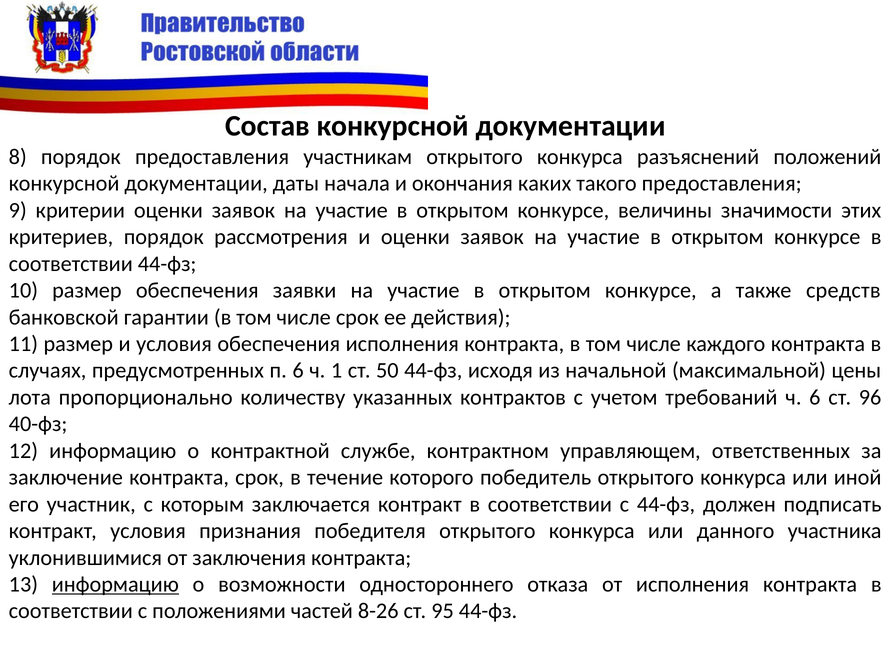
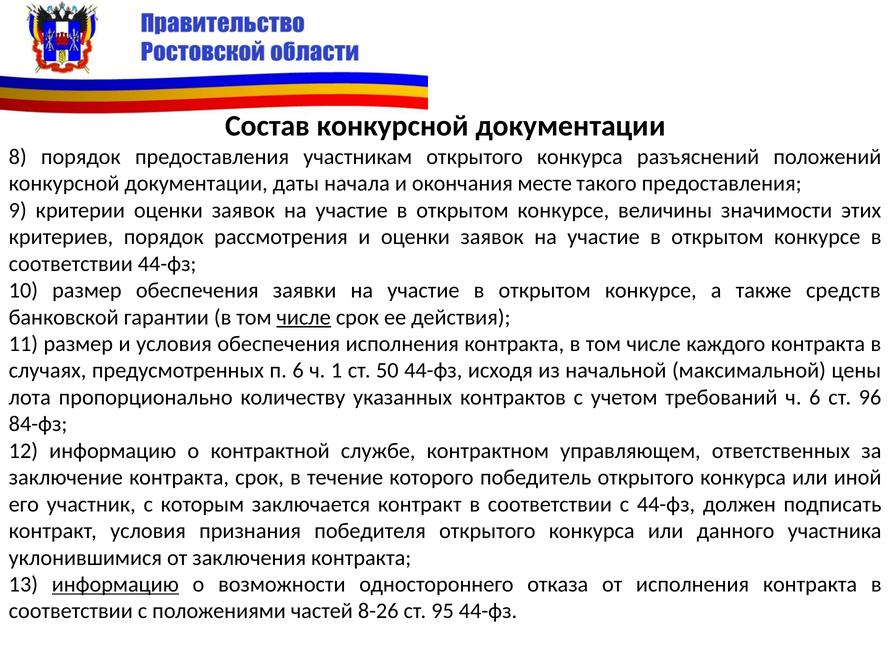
каких: каких -> месте (545, 184)
числе underline: none -> present (304, 317)
40-фз: 40-фз -> 84-фз (38, 424)
